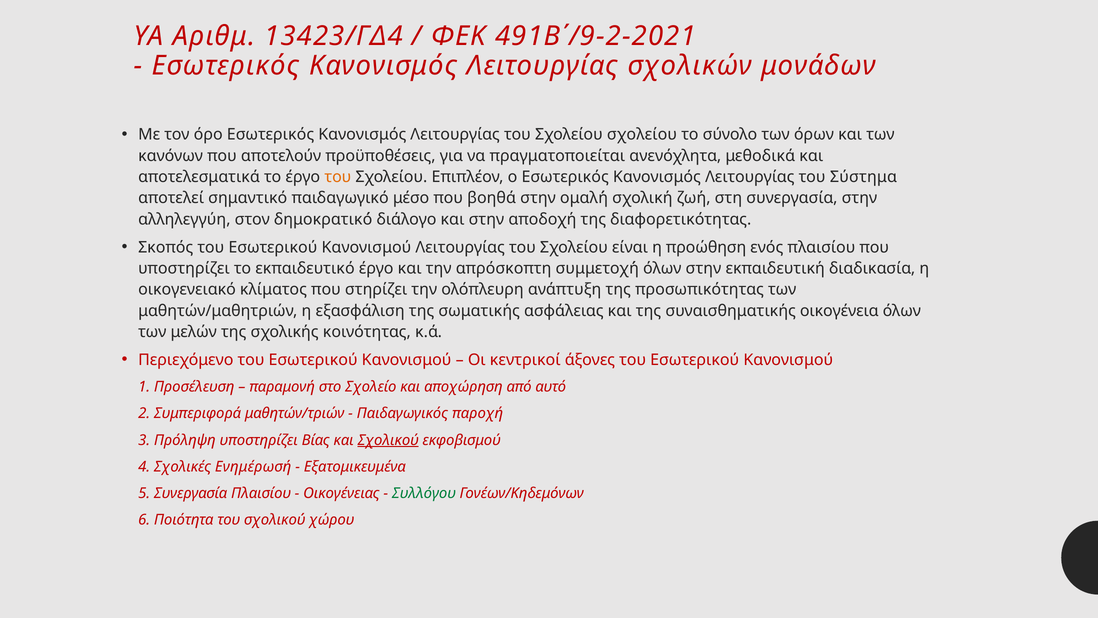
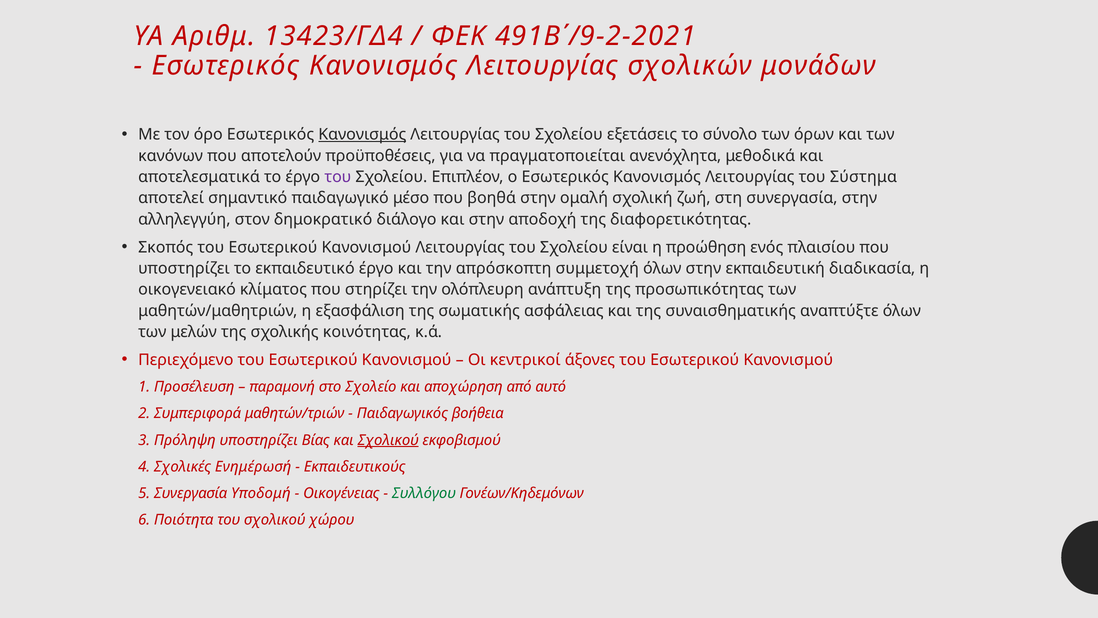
Κανονισμός underline: none -> present (362, 135)
Σχολείου σχολείου: σχολείου -> εξετάσεις (642, 135)
του colour: orange -> purple (338, 177)
οικογένεια: οικογένεια -> αναπτύξτε (839, 311)
παροχή: παροχή -> βοήθεια (478, 413)
Εξατομικευμένα: Εξατομικευμένα -> Εκπαιδευτικούς (355, 466)
Συνεργασία Πλαισίου: Πλαισίου -> Υποδομή (261, 493)
